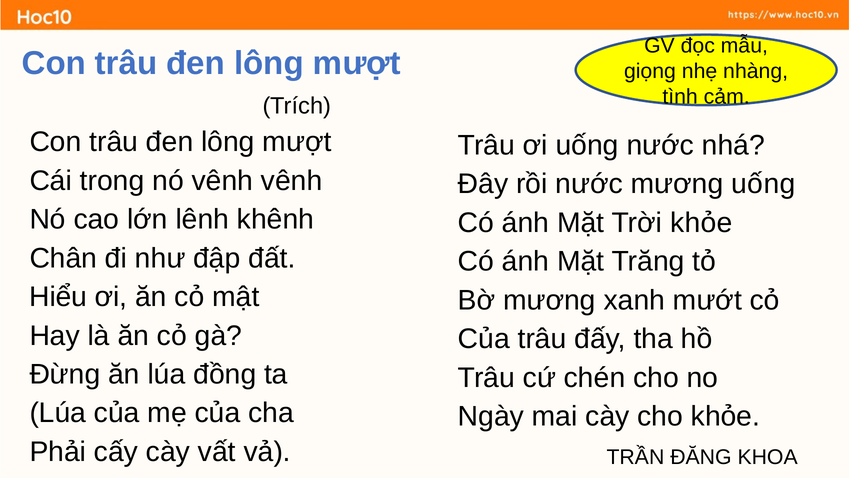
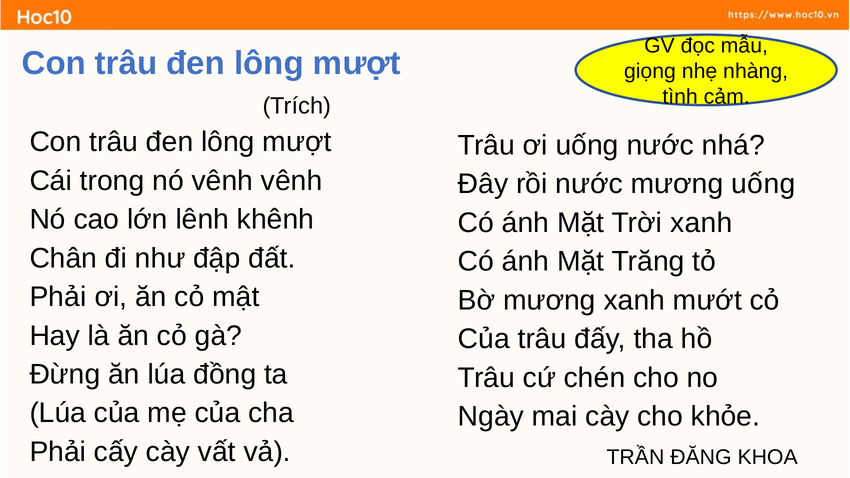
Trời khỏe: khỏe -> xanh (701, 223)
Hiểu: Hiểu -> Phải (58, 297)
